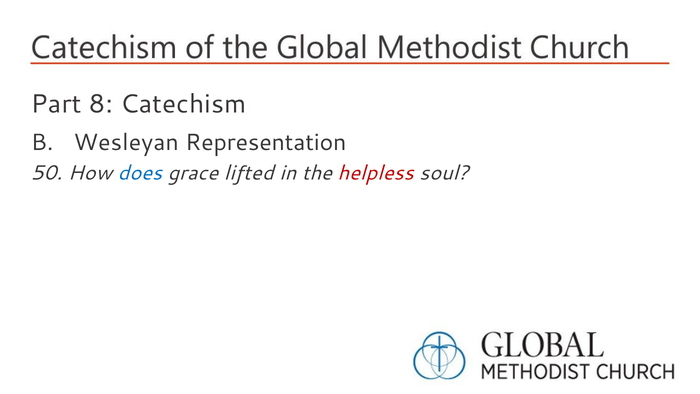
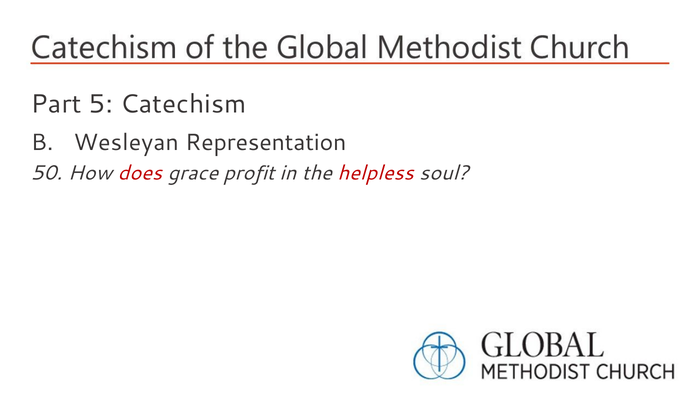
8: 8 -> 5 (101, 104)
does colour: blue -> red (140, 173)
lifted: lifted -> profit (249, 173)
